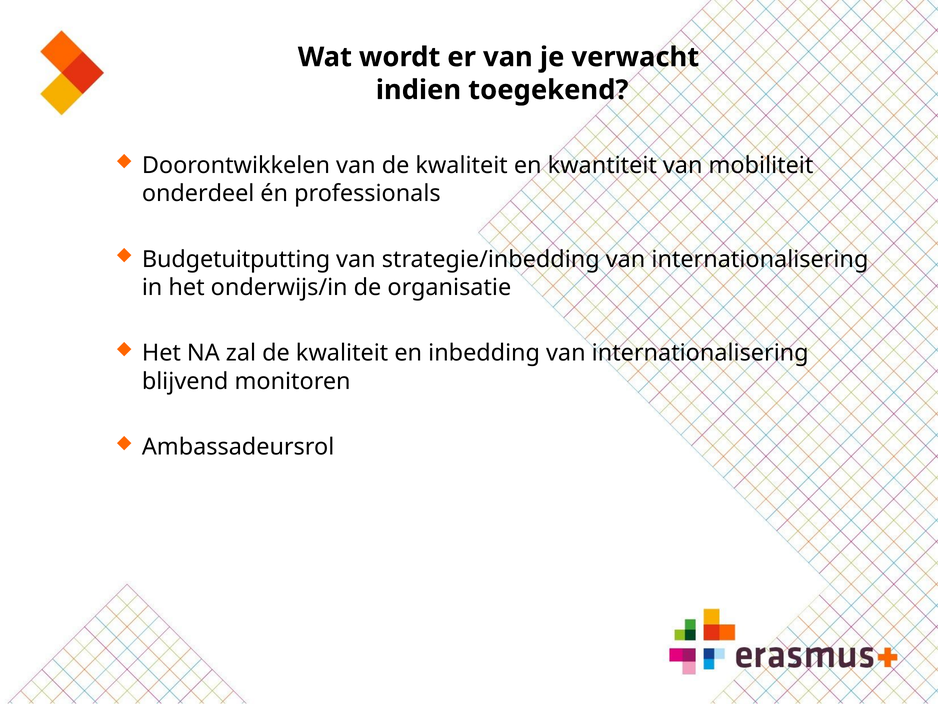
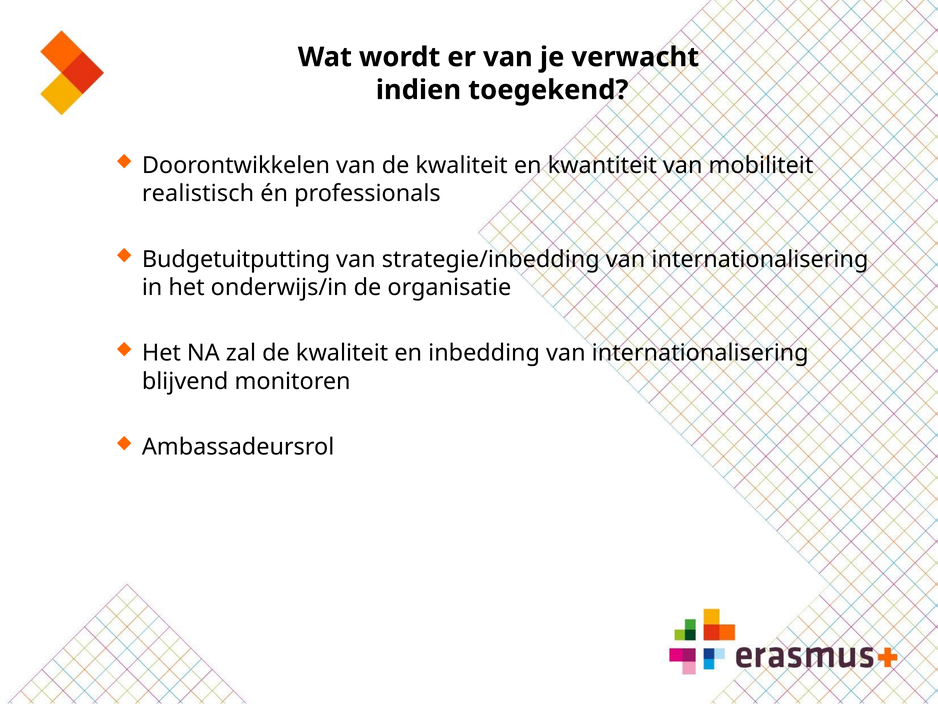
onderdeel: onderdeel -> realistisch (198, 193)
